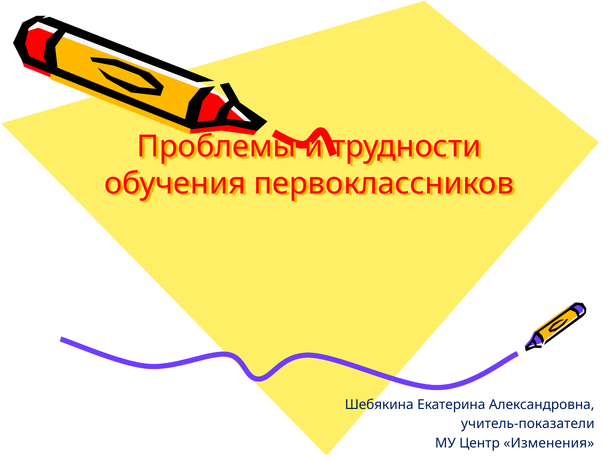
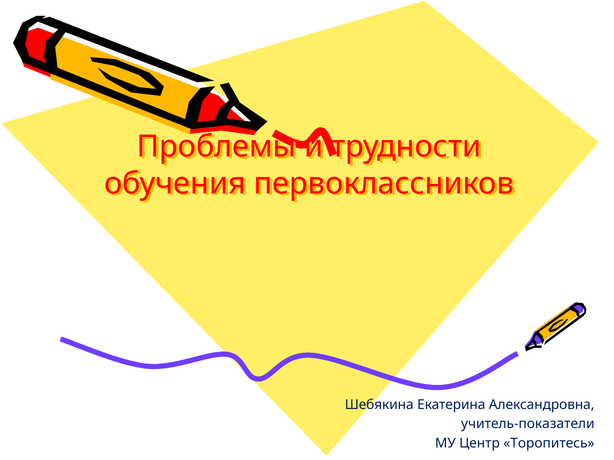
Изменения: Изменения -> Торопитесь (549, 444)
